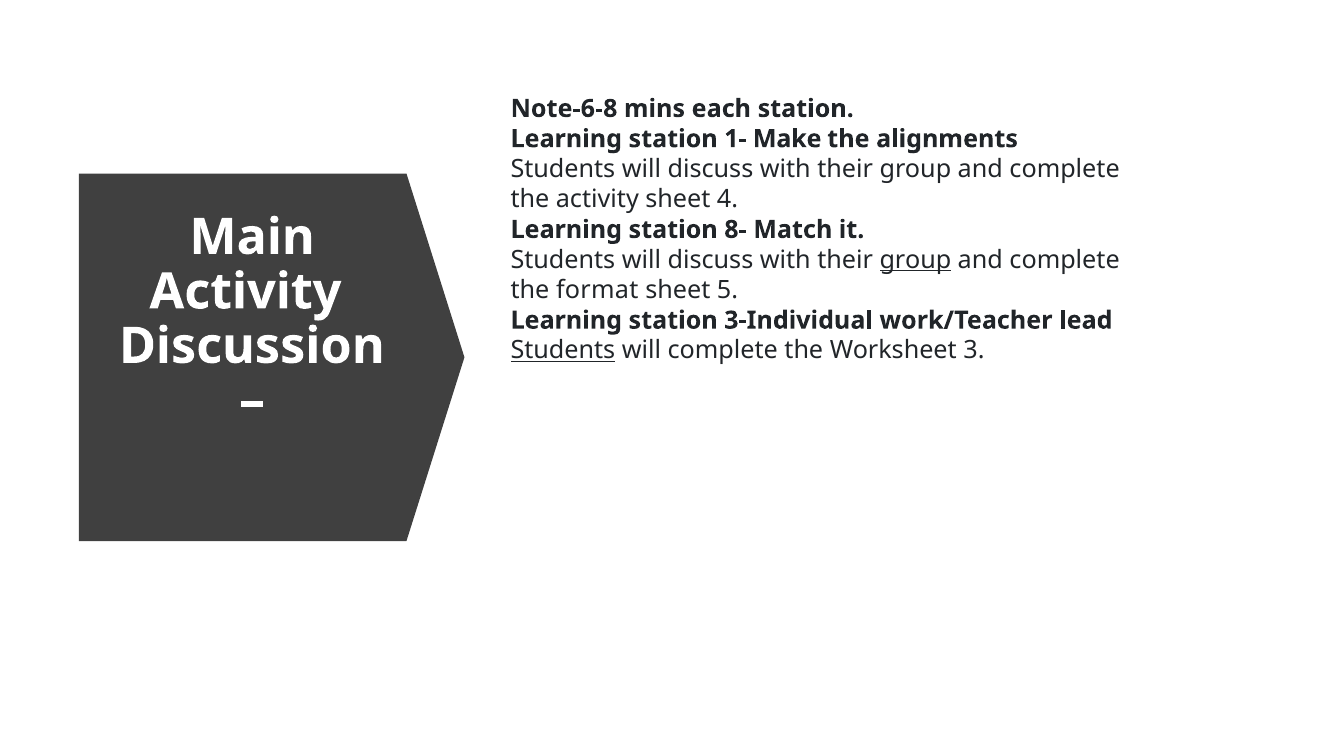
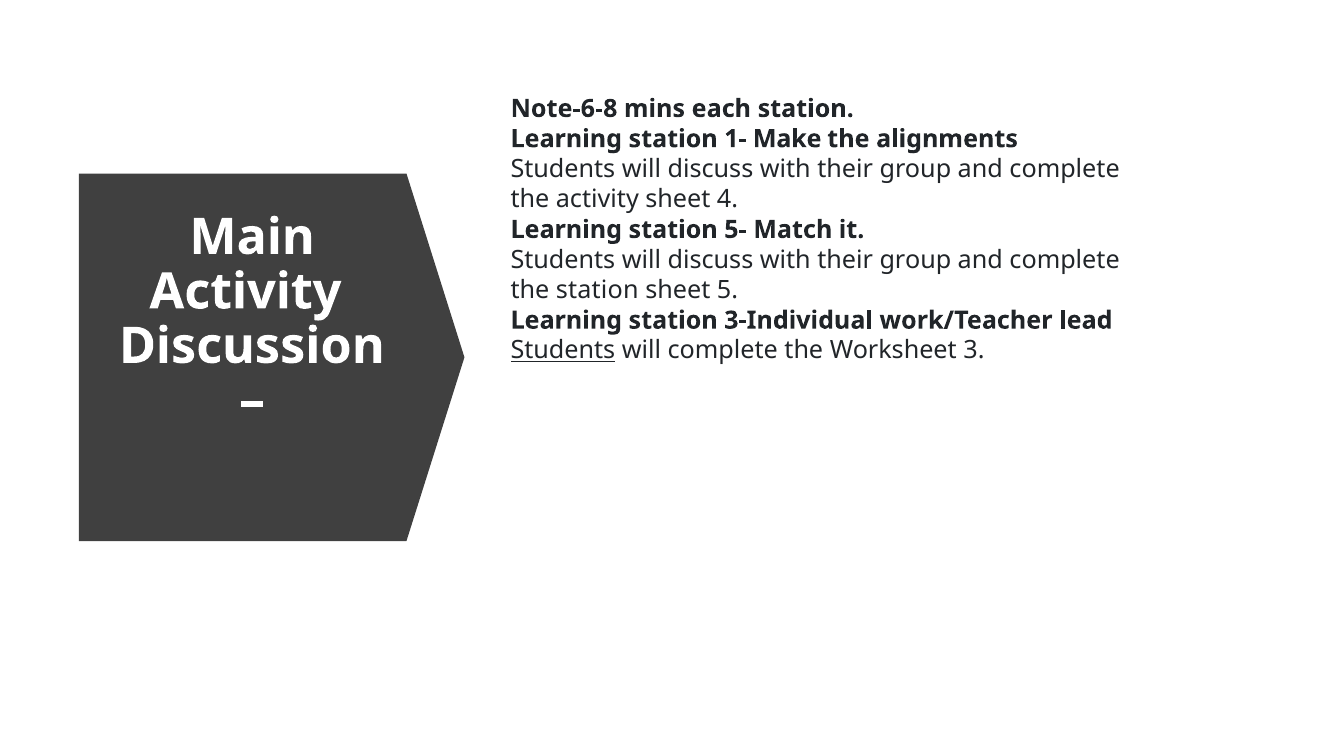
8-: 8- -> 5- (735, 229)
group underline: present -> none (915, 260)
the format: format -> station (597, 290)
